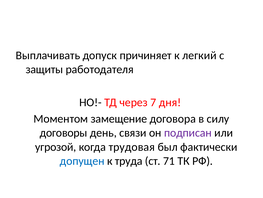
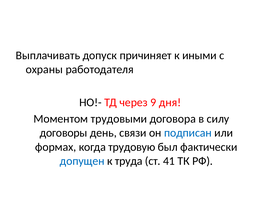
легкий: легкий -> иными (199, 55)
защиты: защиты -> охраны (44, 69)
7: 7 -> 9 (153, 102)
замещение: замещение -> трудовыми (119, 118)
подписан colour: purple -> blue (188, 132)
угрозой: угрозой -> формах (56, 146)
трудовая: трудовая -> трудовую (132, 146)
71: 71 -> 41 (169, 160)
